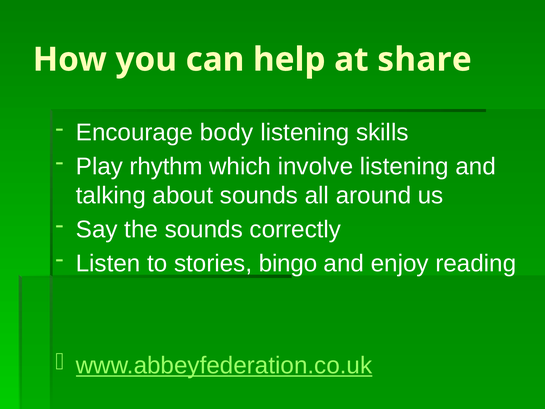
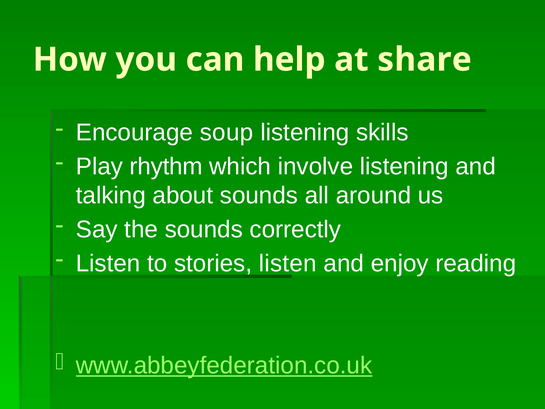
body: body -> soup (227, 133)
stories bingo: bingo -> listen (288, 263)
